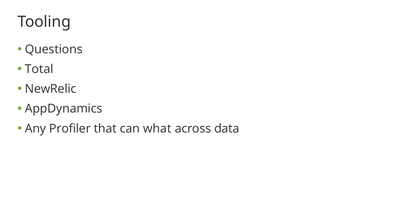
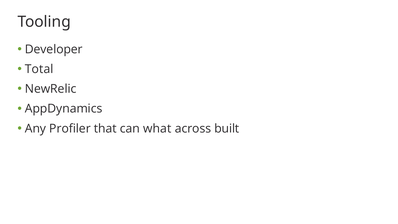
Questions: Questions -> Developer (54, 49)
data: data -> built (227, 128)
